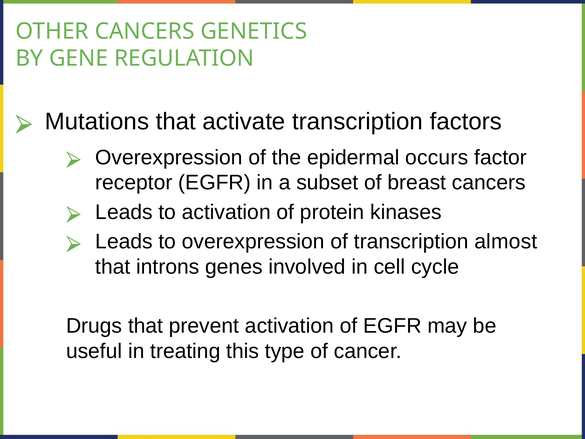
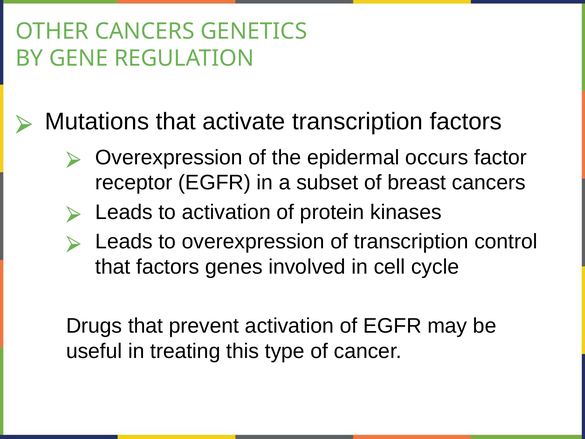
almost: almost -> control (506, 242)
that introns: introns -> factors (168, 267)
